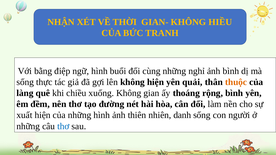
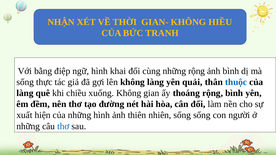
buổi: buổi -> khai (118, 71)
những nghỉ: nghỉ -> rộng (197, 71)
không hiện: hiện -> làng (156, 82)
thuộc colour: orange -> blue (236, 82)
nhiên danh: danh -> sống (182, 115)
